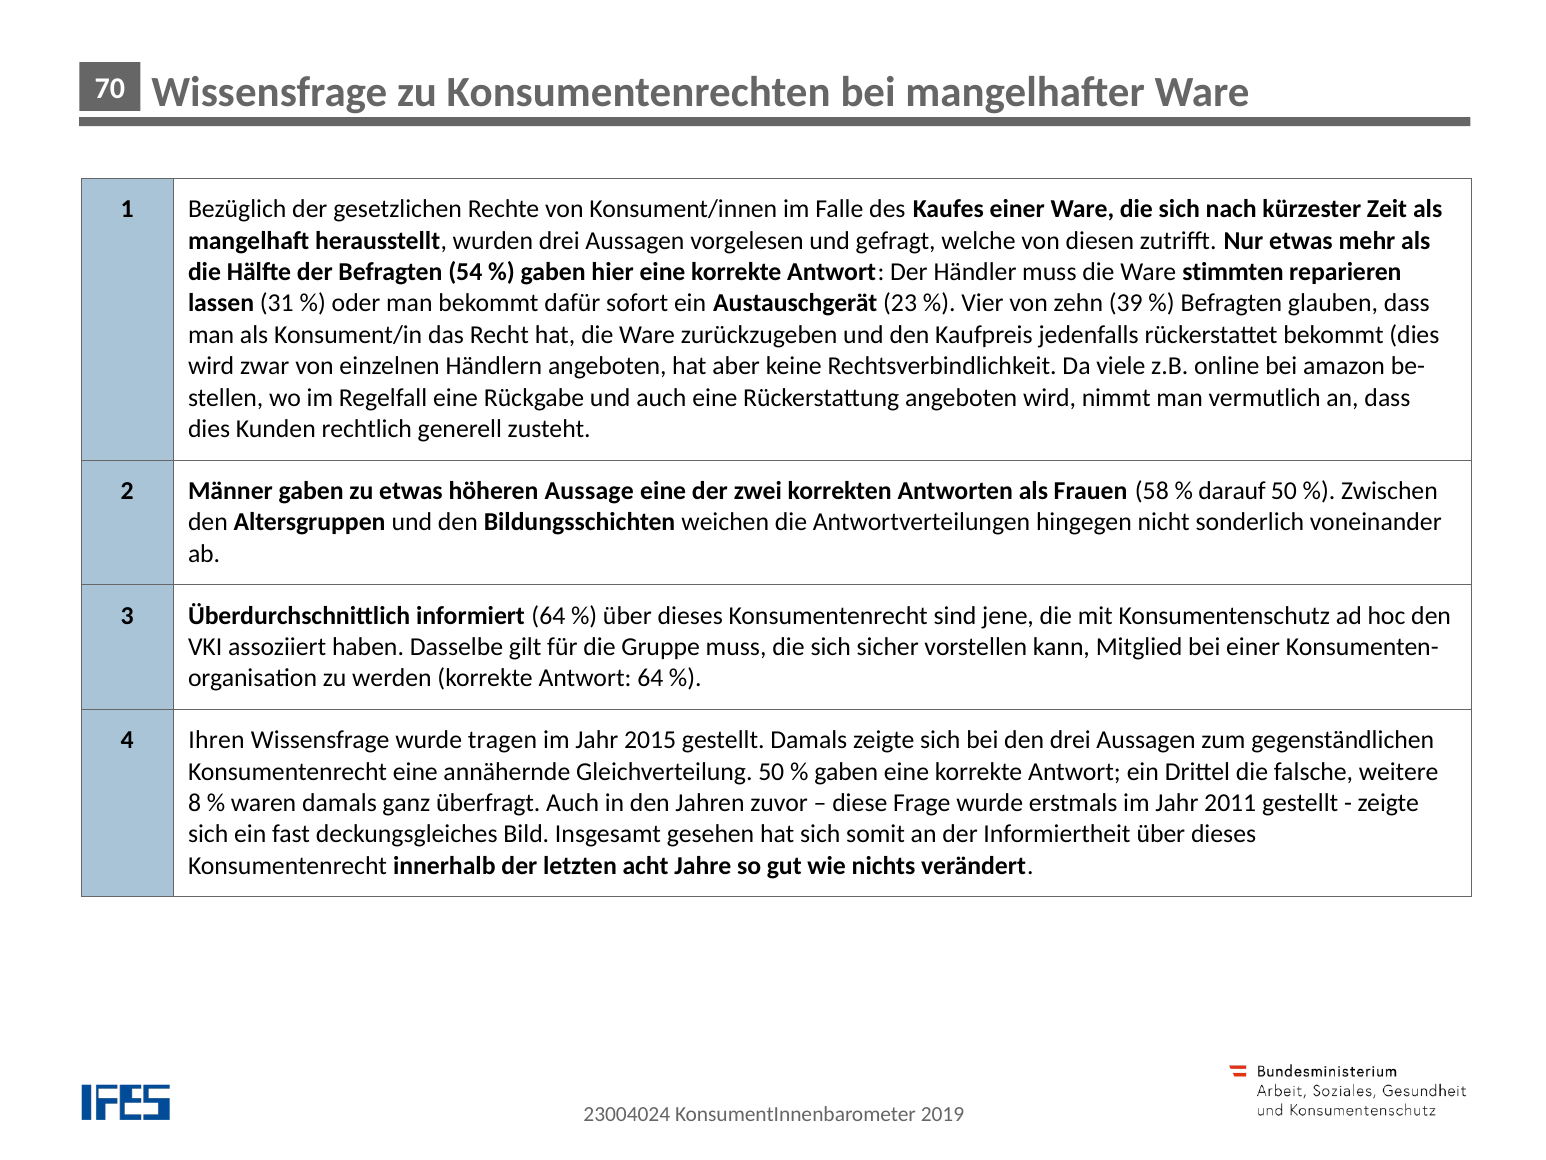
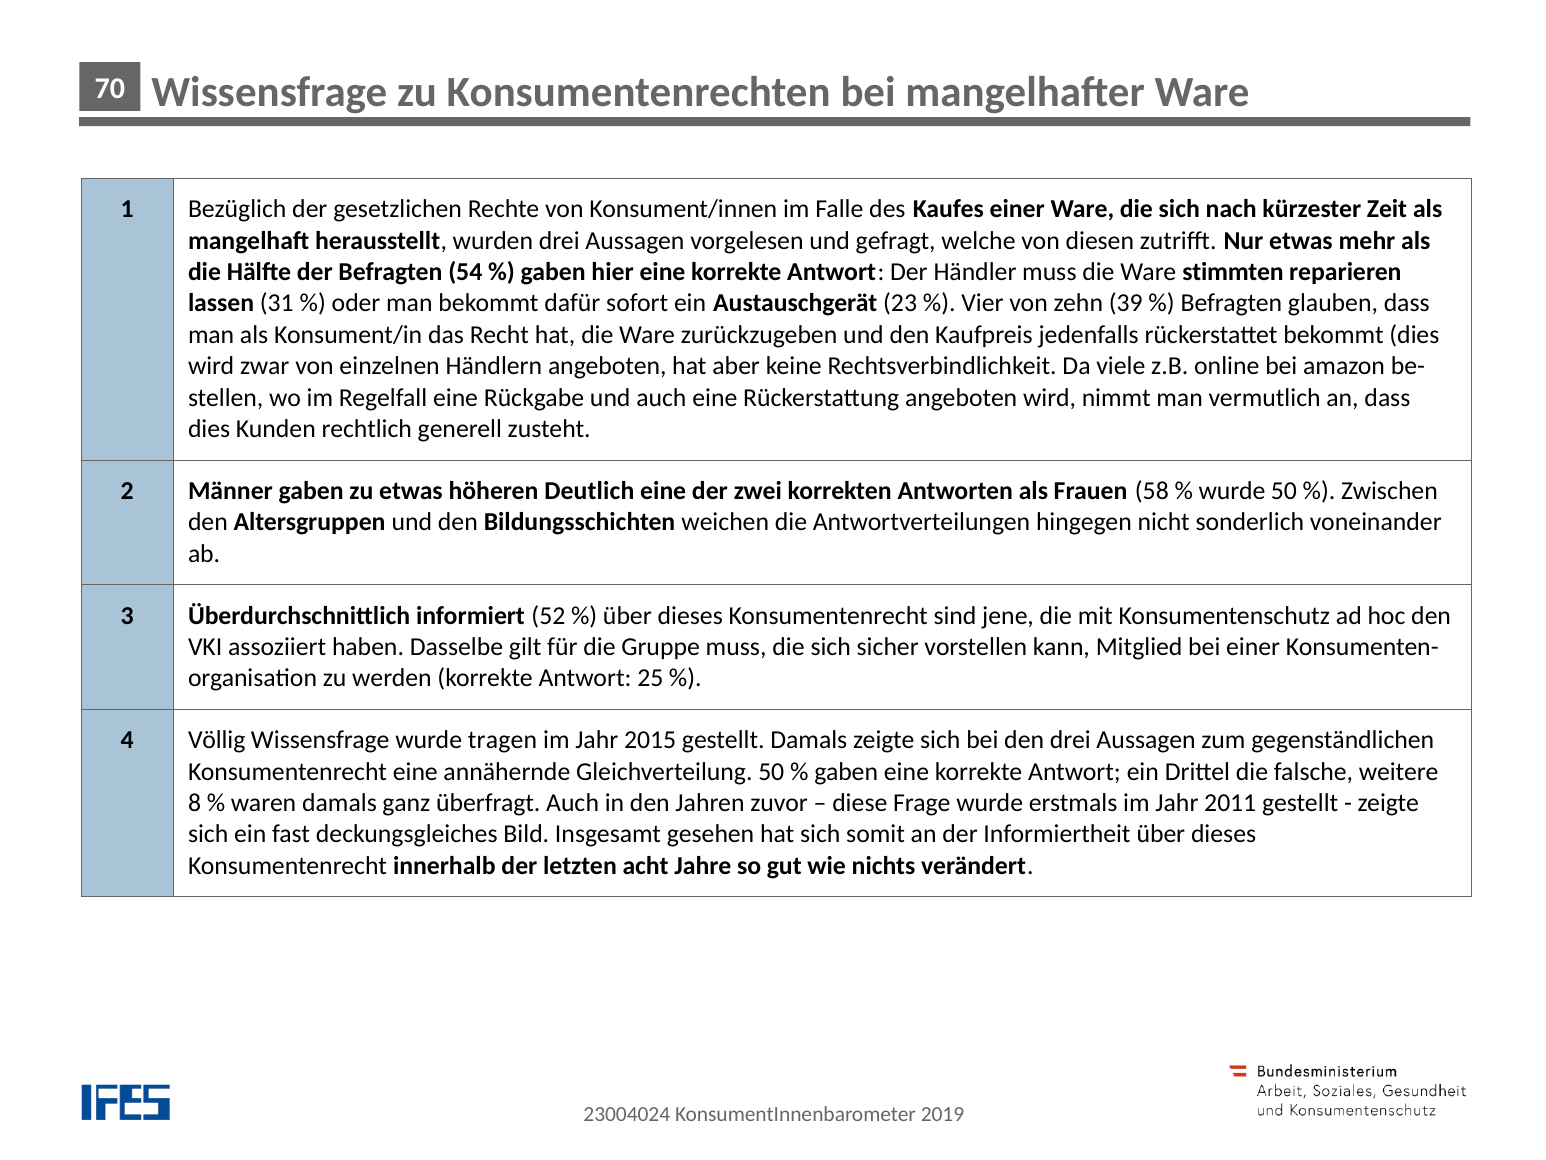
Aussage: Aussage -> Deutlich (589, 491)
darauf: darauf -> wurde (1232, 491)
informiert 64: 64 -> 52 (548, 615)
Antwort 64: 64 -> 25 (650, 678)
Ihren: Ihren -> Völlig (217, 740)
